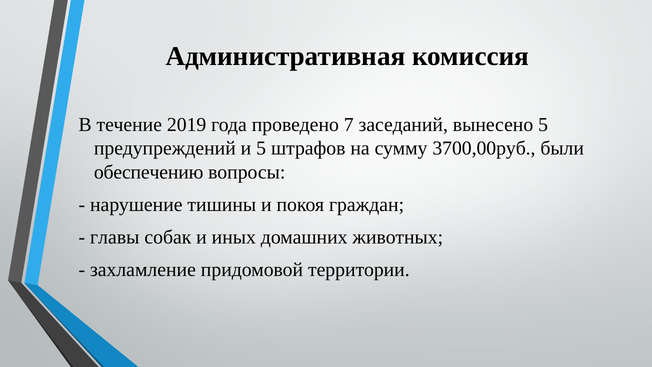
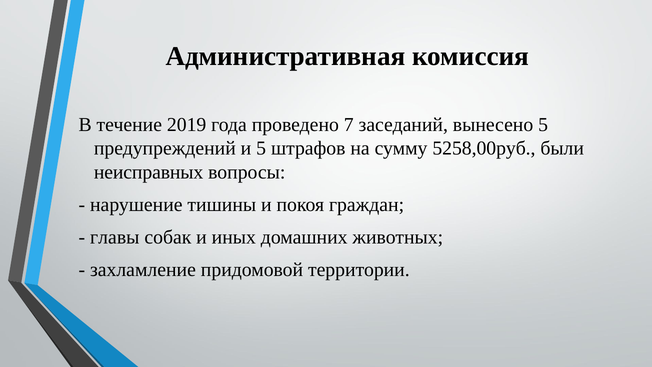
3700,00руб: 3700,00руб -> 5258,00руб (484, 148)
обеспечению: обеспечению -> неисправных (149, 172)
